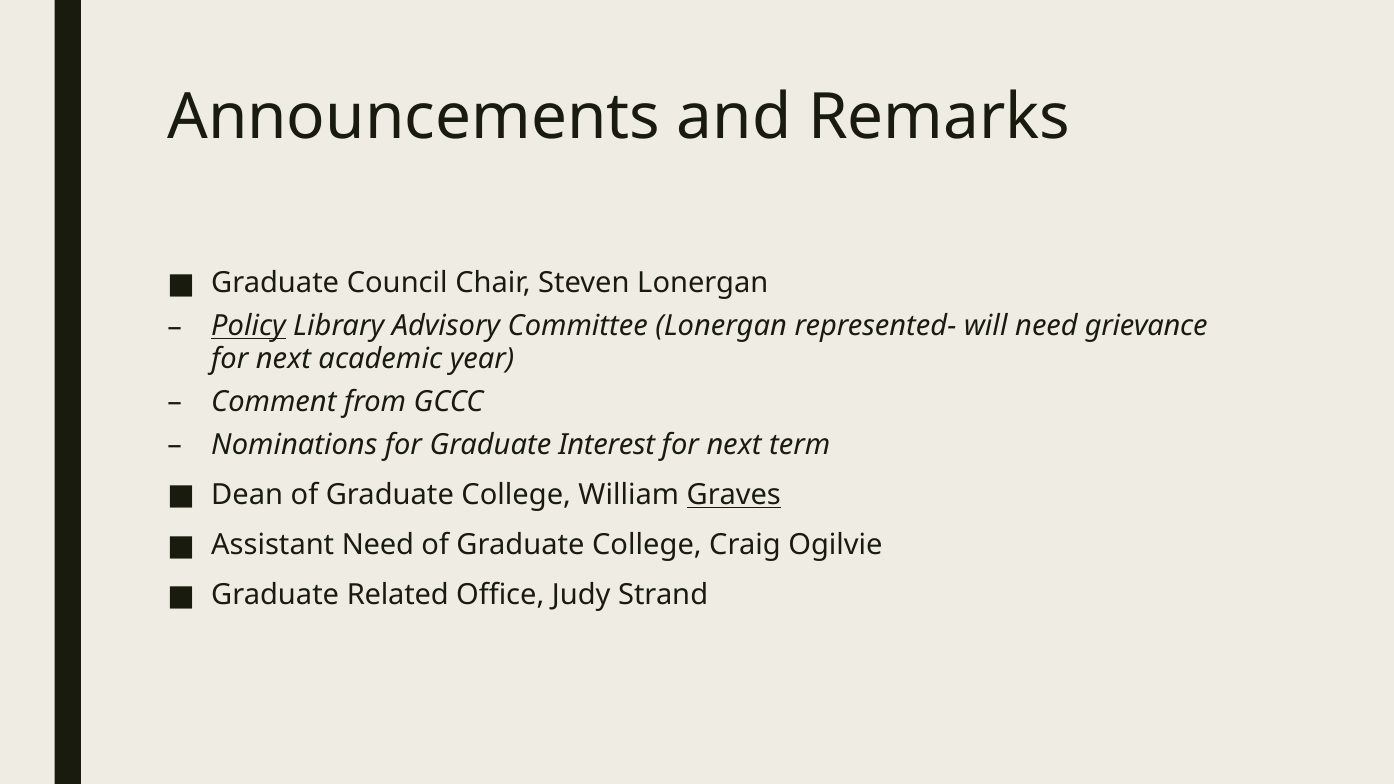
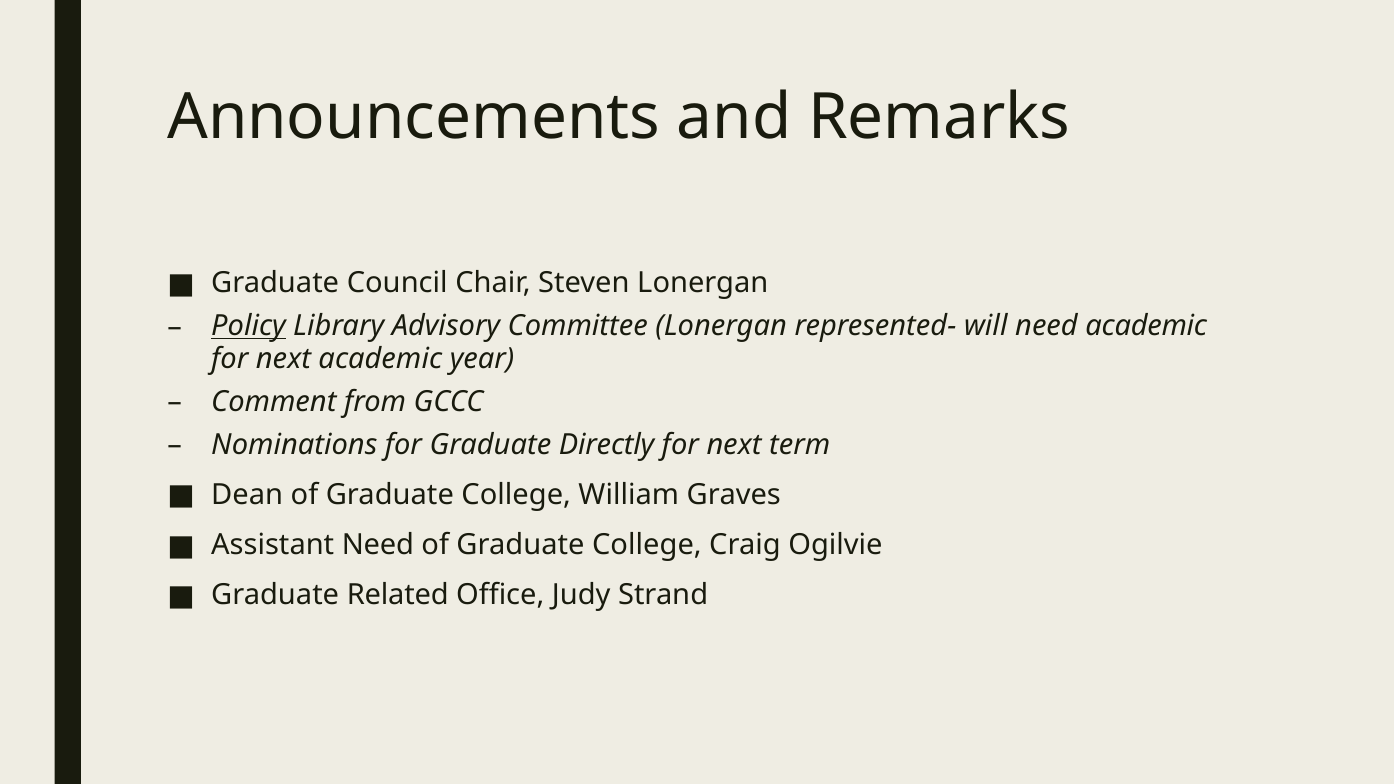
need grievance: grievance -> academic (1146, 326)
Interest: Interest -> Directly (607, 445)
Graves underline: present -> none (734, 495)
